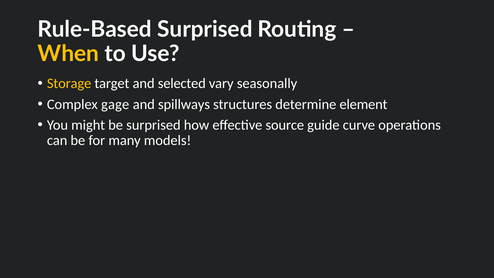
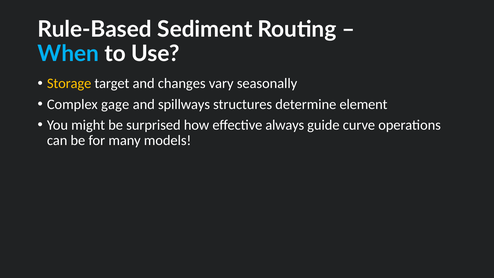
Rule-Based Surprised: Surprised -> Sediment (205, 29)
When colour: yellow -> light blue (68, 54)
selected: selected -> changes (182, 84)
source: source -> always (285, 125)
